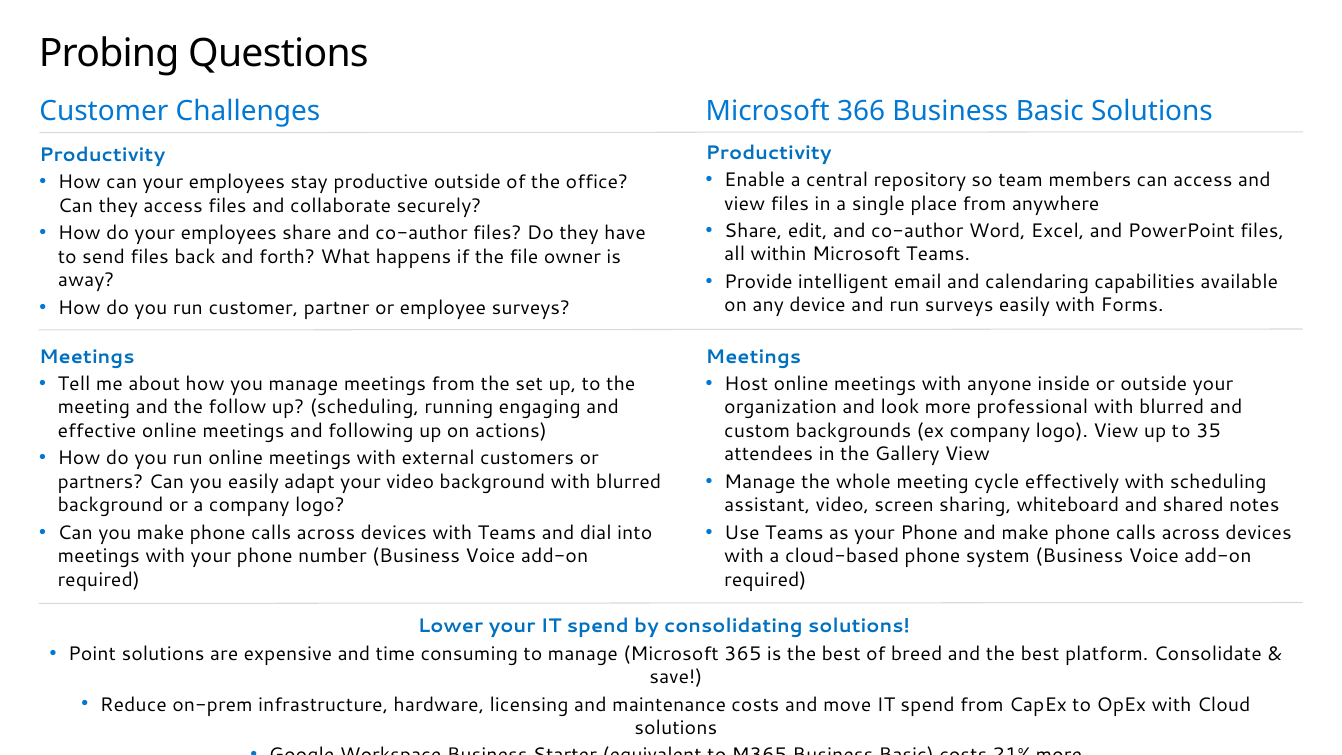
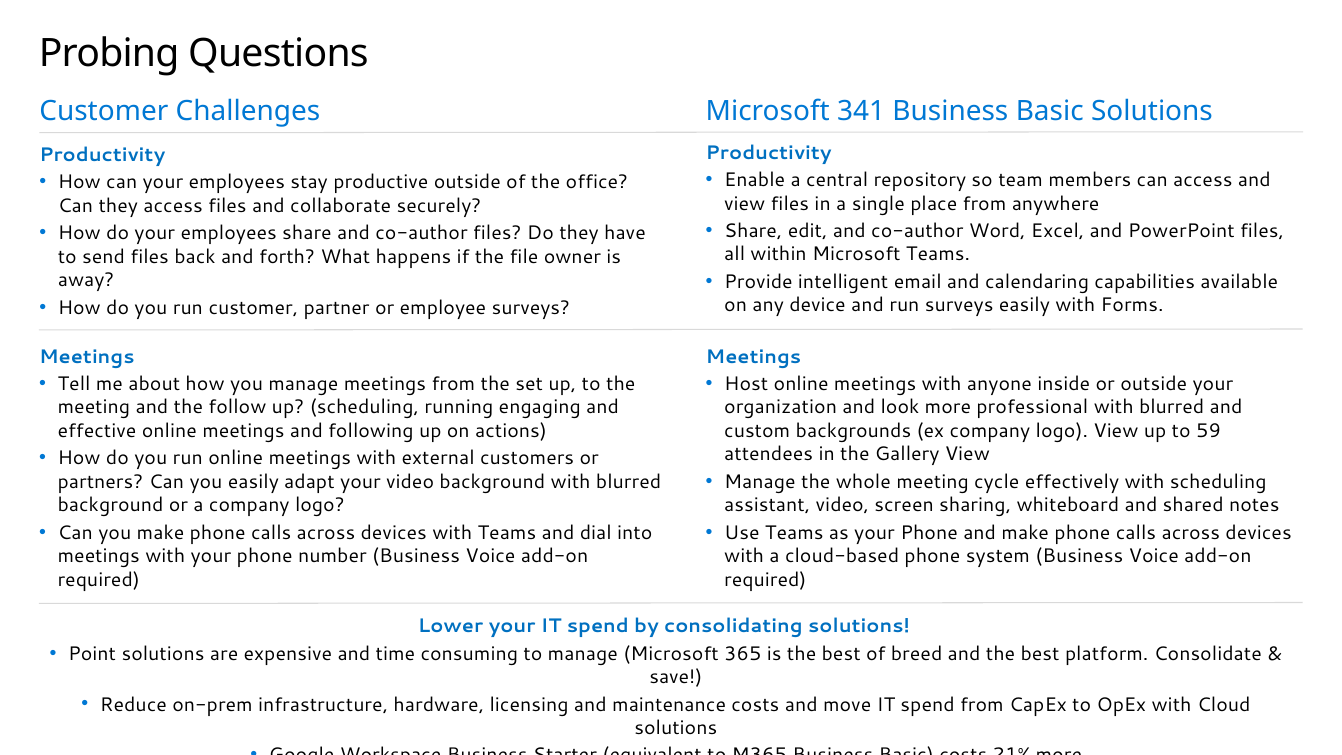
366: 366 -> 341 (861, 111)
35: 35 -> 59 (1209, 431)
